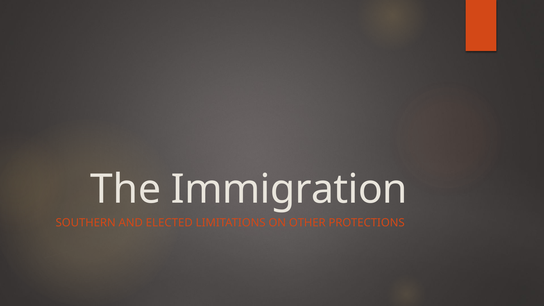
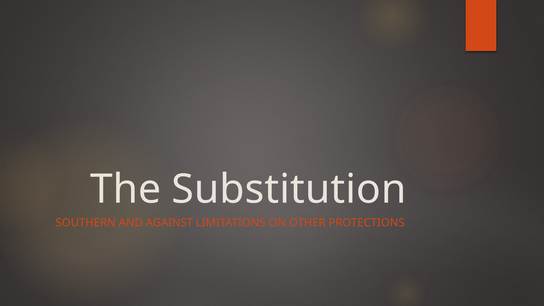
Immigration: Immigration -> Substitution (289, 189)
ELECTED: ELECTED -> AGAINST (169, 223)
